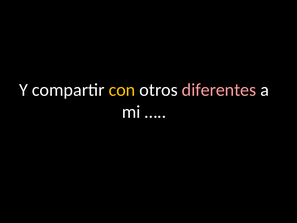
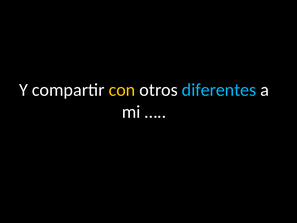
diferentes colour: pink -> light blue (219, 90)
